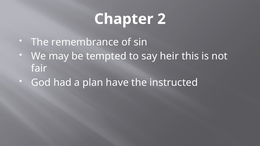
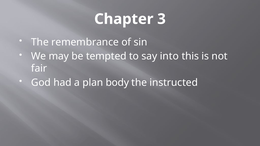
2: 2 -> 3 (162, 19)
heir: heir -> into (169, 56)
have: have -> body (117, 83)
